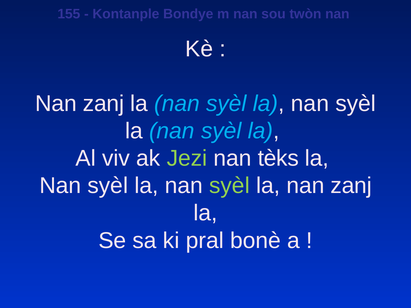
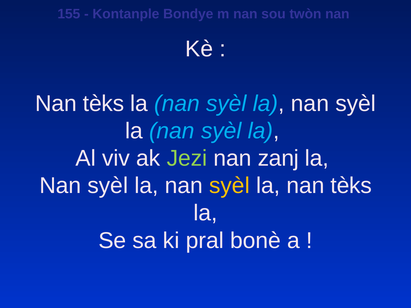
zanj: zanj -> tèks (104, 104)
tèks: tèks -> zanj (278, 158)
syèl colour: light green -> yellow (229, 186)
la nan zanj: zanj -> tèks (351, 186)
